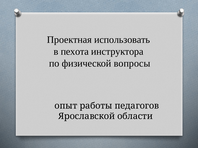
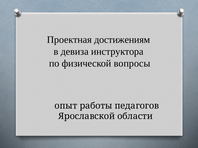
использовать: использовать -> достижениям (122, 40)
пехота: пехота -> девиза (75, 52)
